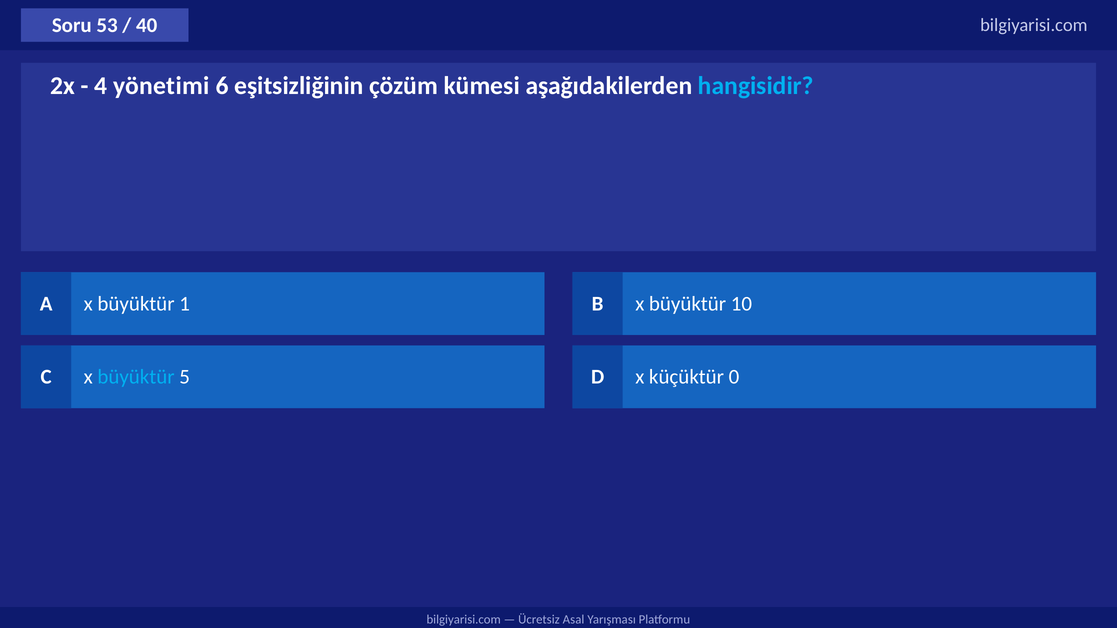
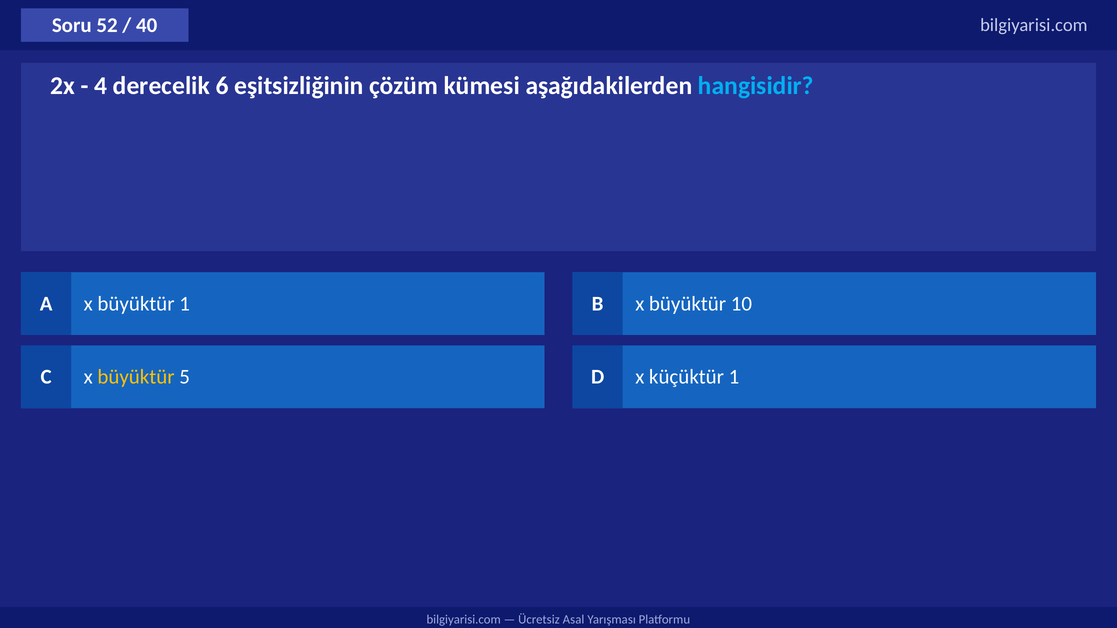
53: 53 -> 52 (107, 26)
yönetimi: yönetimi -> derecelik (161, 86)
büyüktür colour: light blue -> yellow (136, 377)
küçüktür 0: 0 -> 1 (734, 377)
